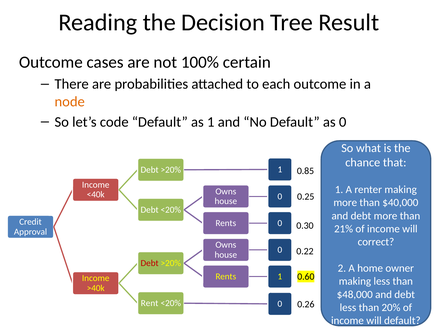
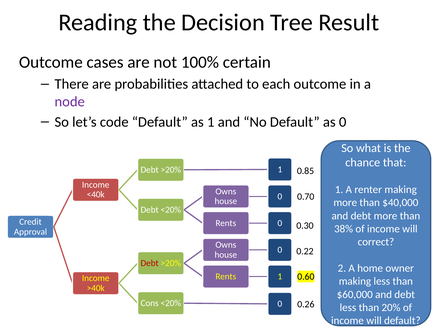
node colour: orange -> purple (70, 102)
0.25: 0.25 -> 0.70 (306, 197)
21%: 21% -> 38% (344, 229)
$48,000: $48,000 -> $60,000 (355, 295)
Rent: Rent -> Cons (150, 304)
